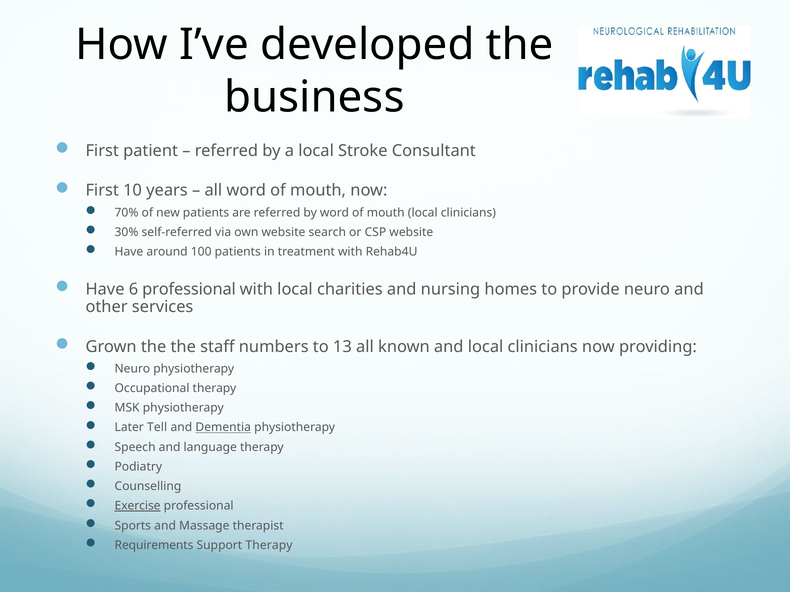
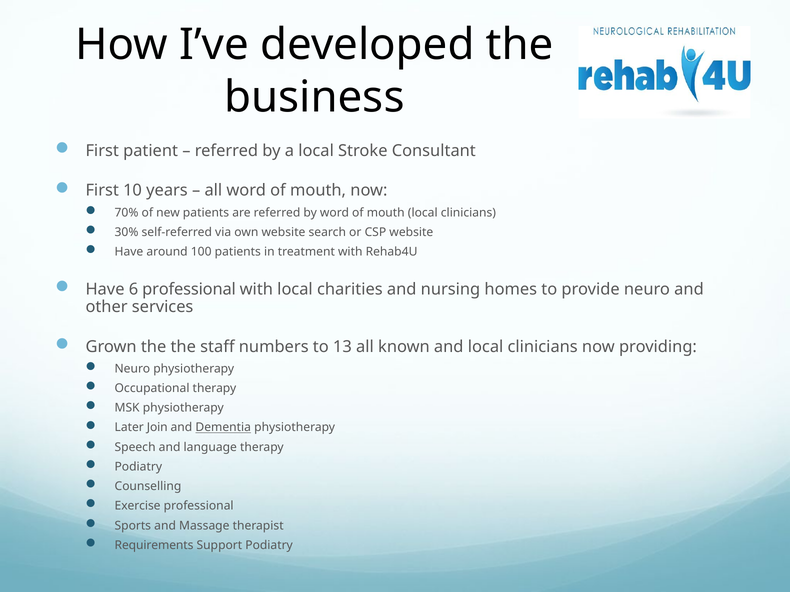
Tell: Tell -> Join (157, 428)
Exercise underline: present -> none (138, 506)
Support Therapy: Therapy -> Podiatry (269, 546)
